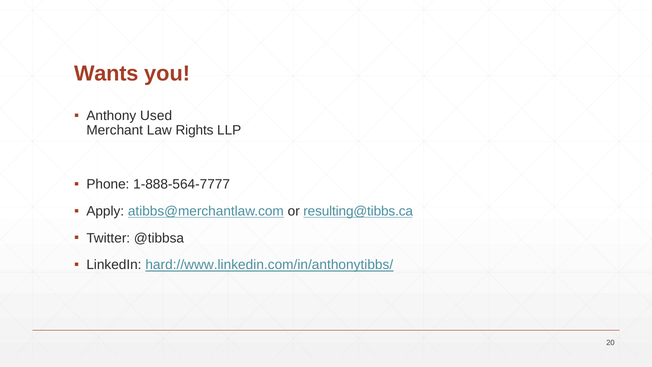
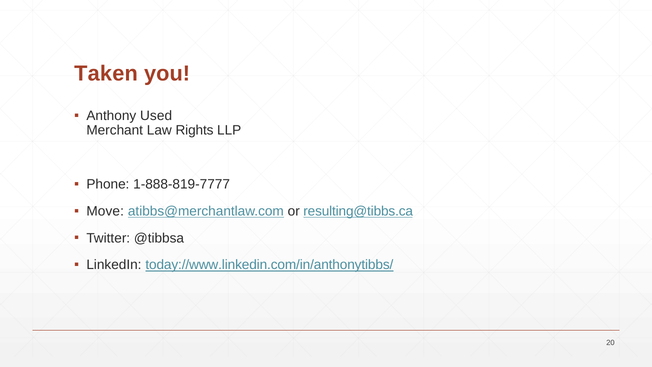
Wants: Wants -> Taken (106, 74)
1-888-564-7777: 1-888-564-7777 -> 1-888-819-7777 (182, 184)
Apply: Apply -> Move (105, 211)
hard://www.linkedin.com/in/anthonytibbs/: hard://www.linkedin.com/in/anthonytibbs/ -> today://www.linkedin.com/in/anthonytibbs/ (269, 265)
